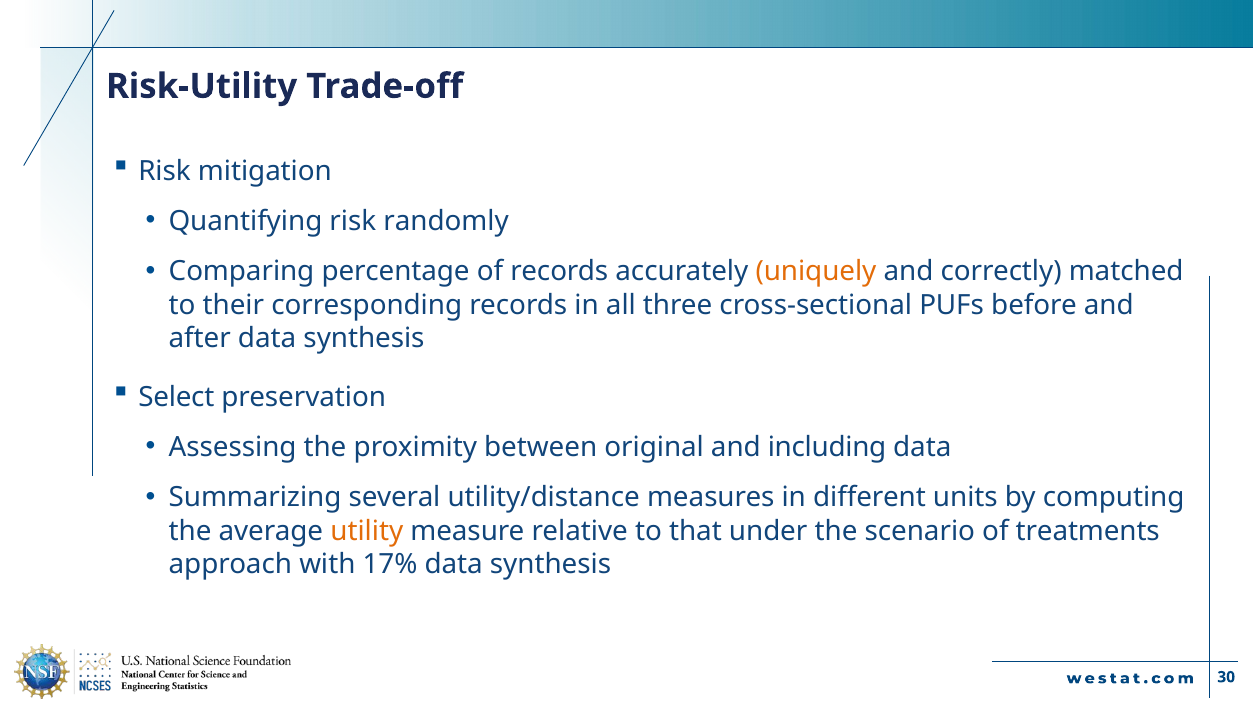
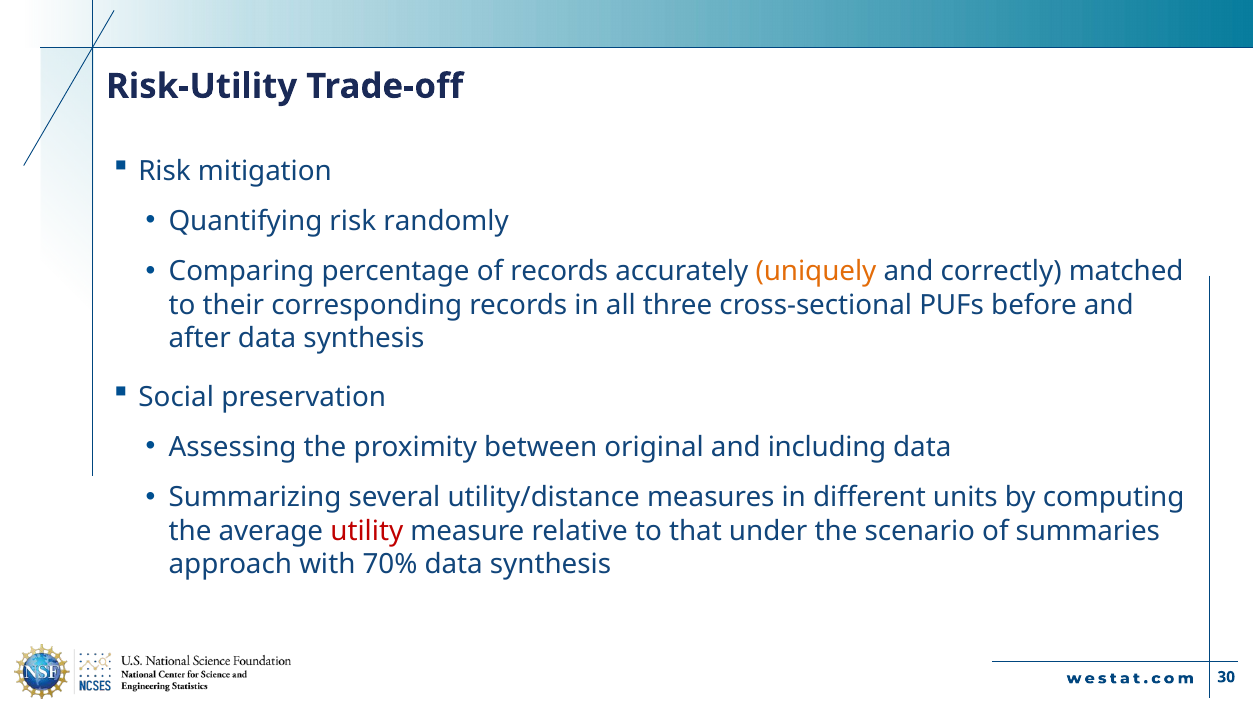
Select: Select -> Social (176, 397)
utility colour: orange -> red (367, 531)
treatments: treatments -> summaries (1088, 531)
17%: 17% -> 70% (390, 564)
